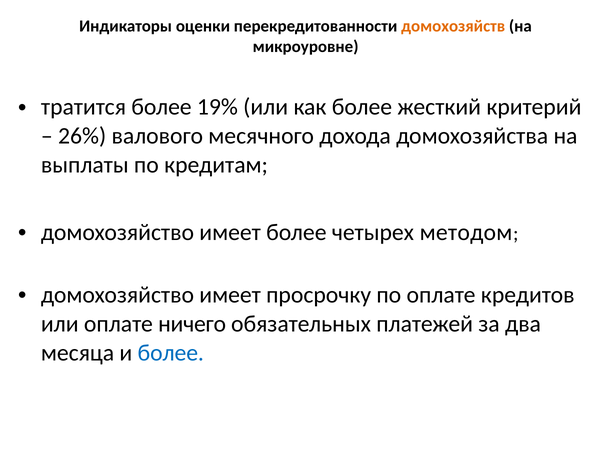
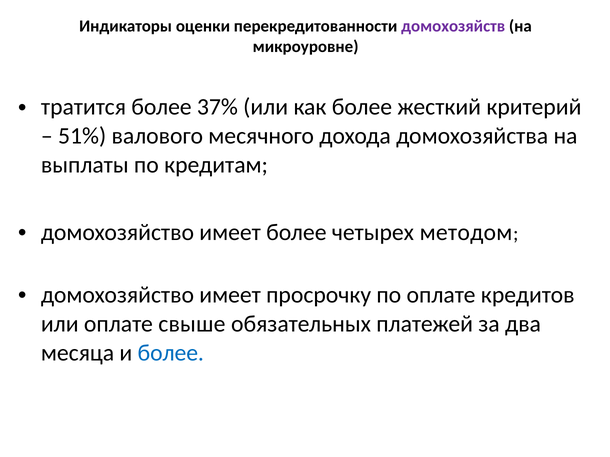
домохозяйств colour: orange -> purple (453, 26)
19%: 19% -> 37% (217, 107)
26%: 26% -> 51% (82, 136)
ничего: ничего -> свыше (192, 324)
